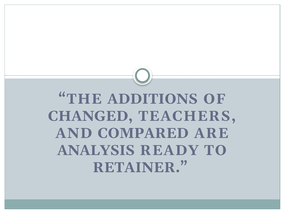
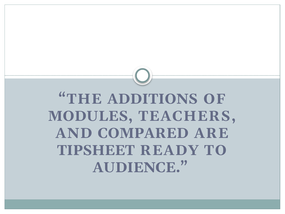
CHANGED: CHANGED -> MODULES (90, 116)
ANALYSIS: ANALYSIS -> TIPSHEET (96, 150)
RETAINER: RETAINER -> AUDIENCE (140, 167)
